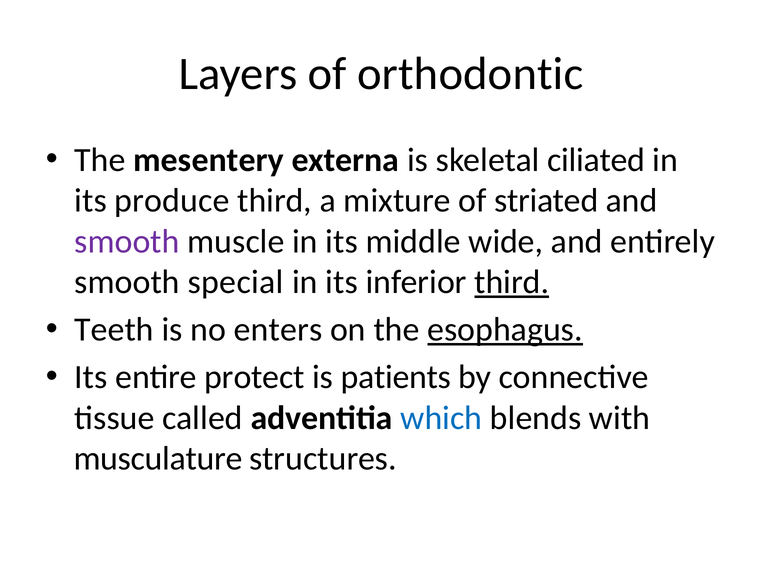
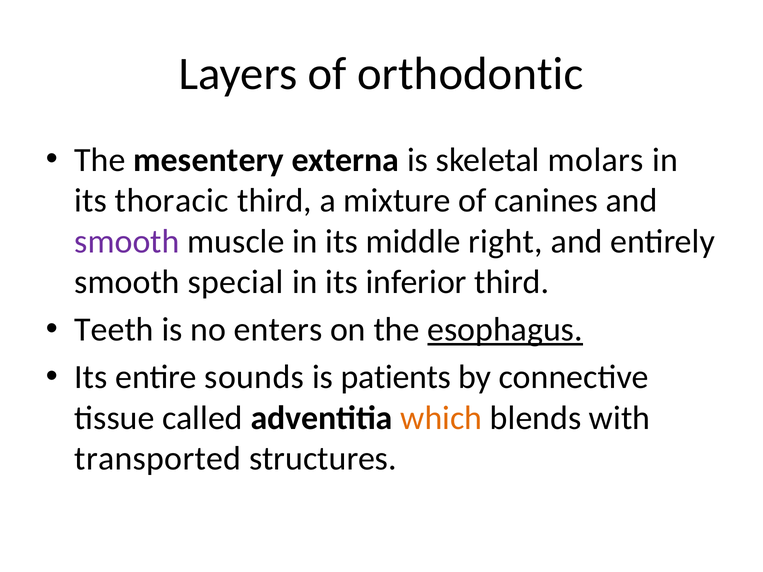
ciliated: ciliated -> molars (596, 160)
produce: produce -> thoracic (172, 201)
striated: striated -> canines (546, 201)
wide: wide -> right (506, 242)
third underline: present -> none (512, 282)
protect: protect -> sounds (254, 377)
which colour: blue -> orange (441, 418)
musculature: musculature -> transported (158, 459)
